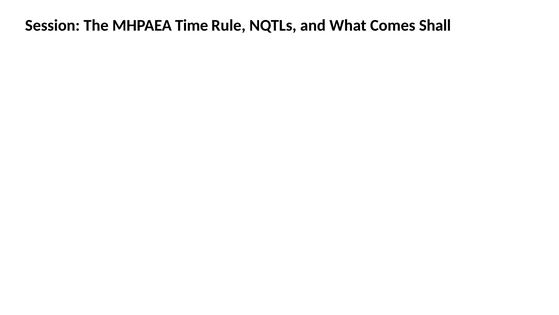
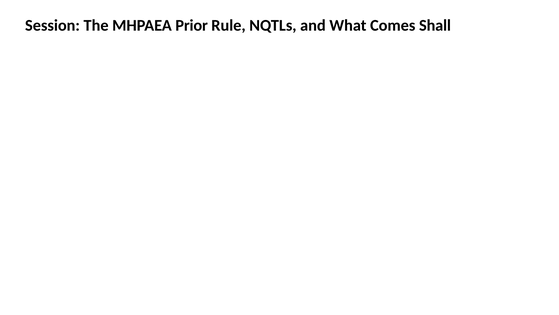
Time: Time -> Prior (192, 26)
